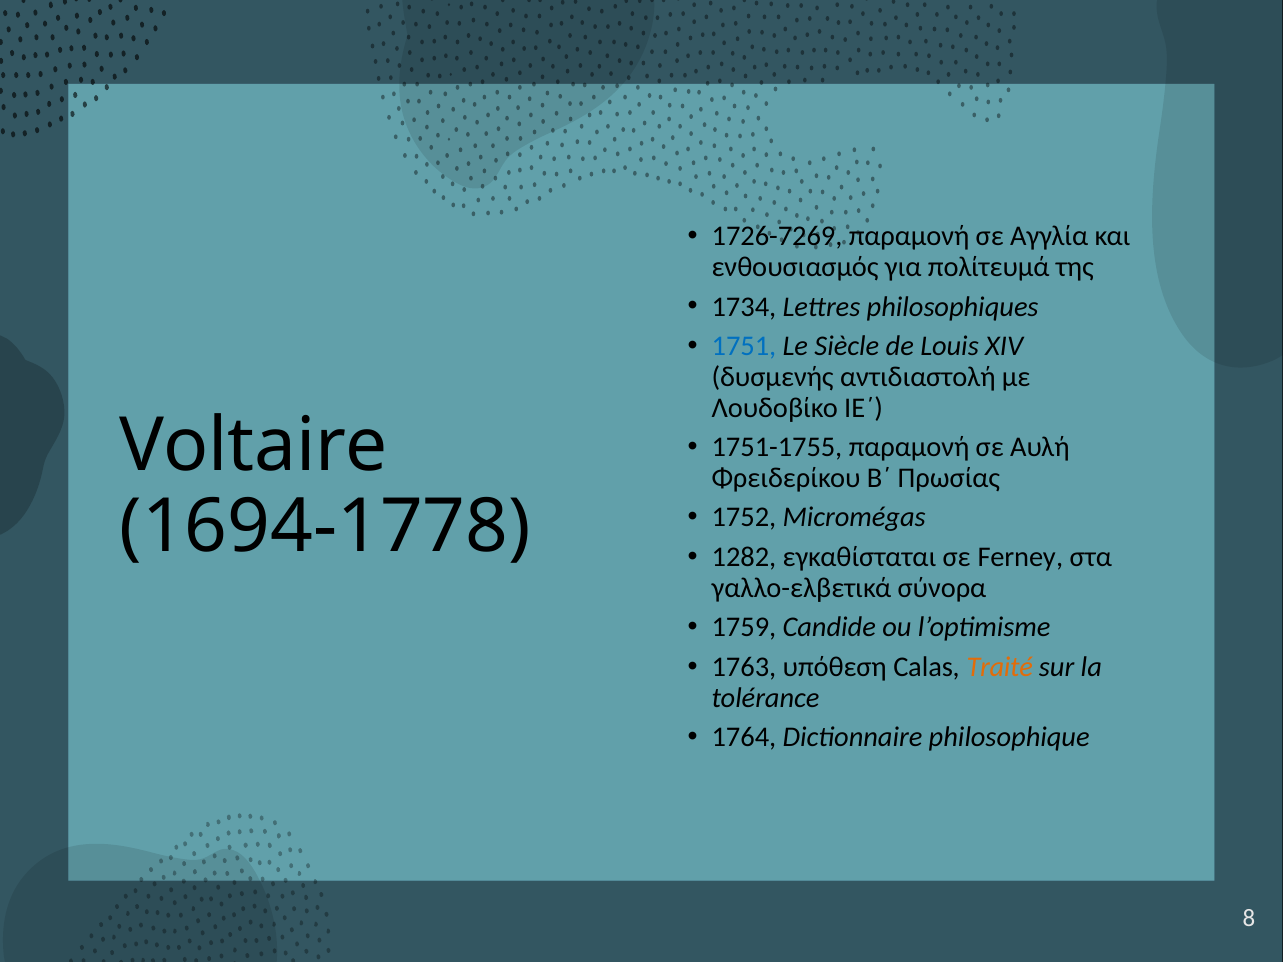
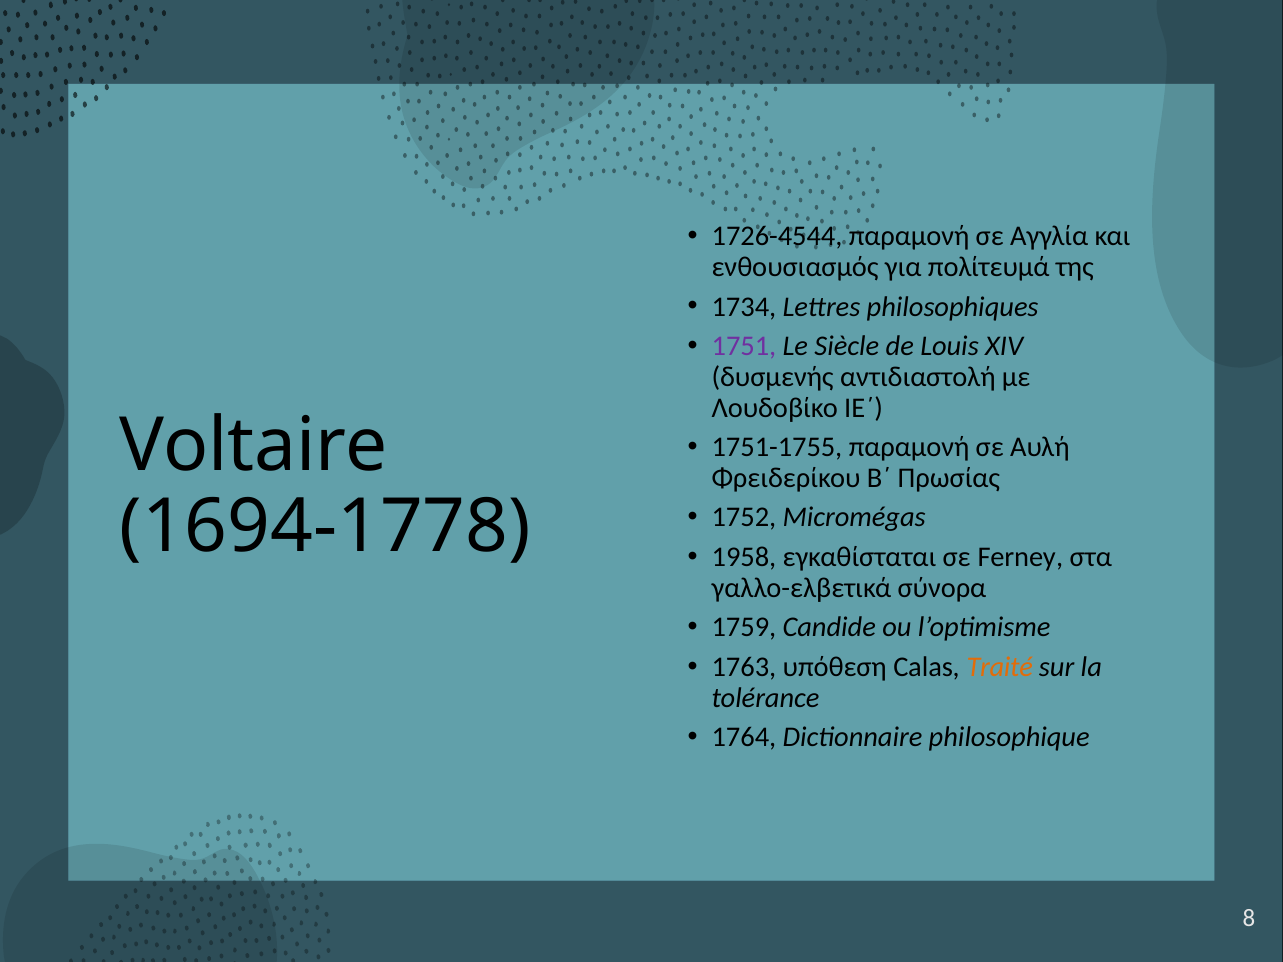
1726-7269: 1726-7269 -> 1726-4544 (777, 236)
1751 colour: blue -> purple (744, 346)
1282: 1282 -> 1958 (744, 557)
